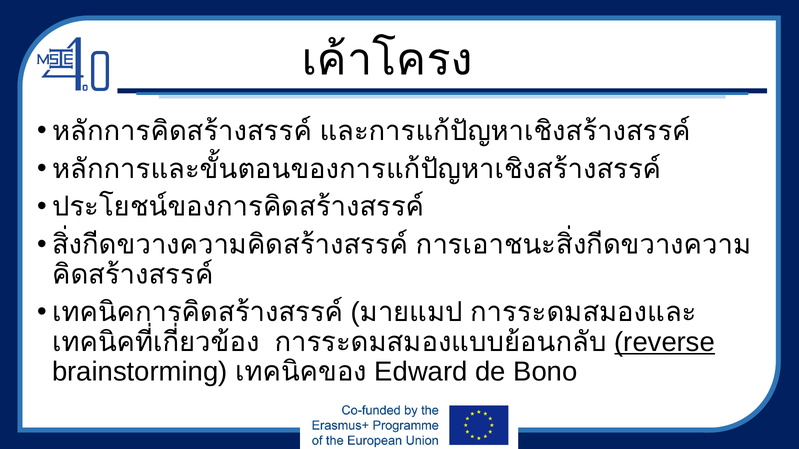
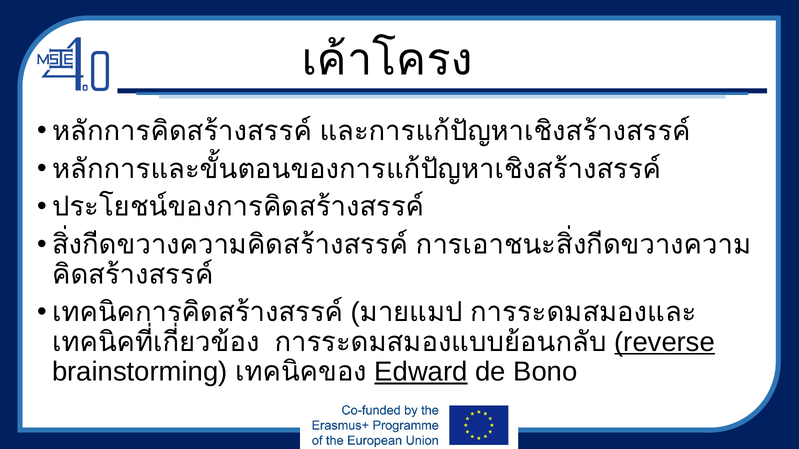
Edward underline: none -> present (421, 372)
